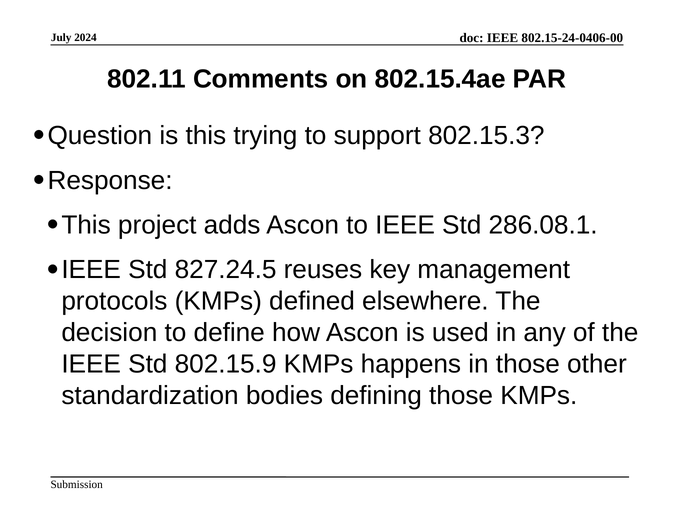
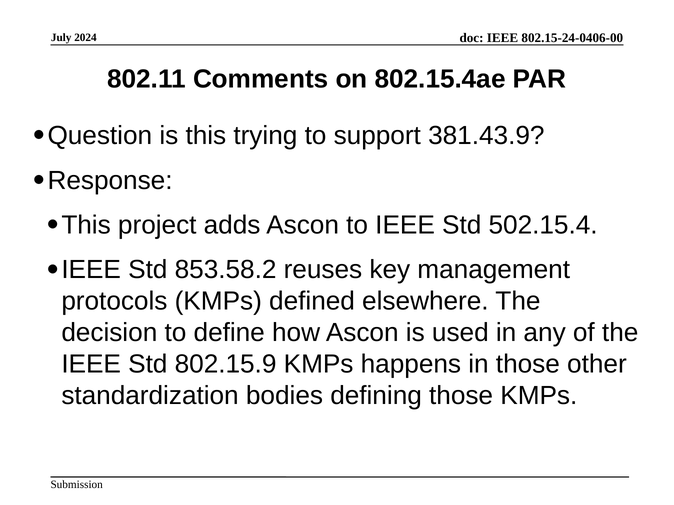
802.15.3: 802.15.3 -> 381.43.9 (486, 136)
286.08.1: 286.08.1 -> 502.15.4 (543, 225)
827.24.5: 827.24.5 -> 853.58.2 (226, 270)
